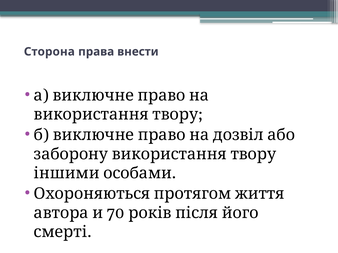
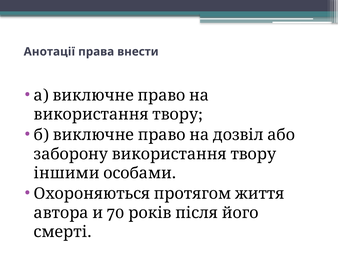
Сторона: Сторона -> Анотації (49, 52)
